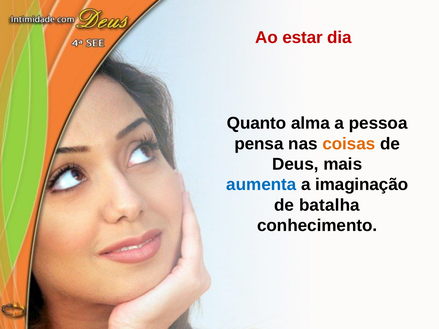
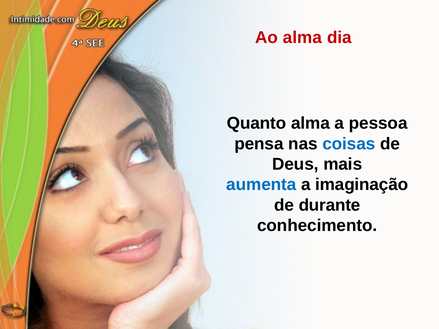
Ao estar: estar -> alma (302, 38)
coisas colour: orange -> blue (349, 144)
batalha: batalha -> durante (330, 205)
